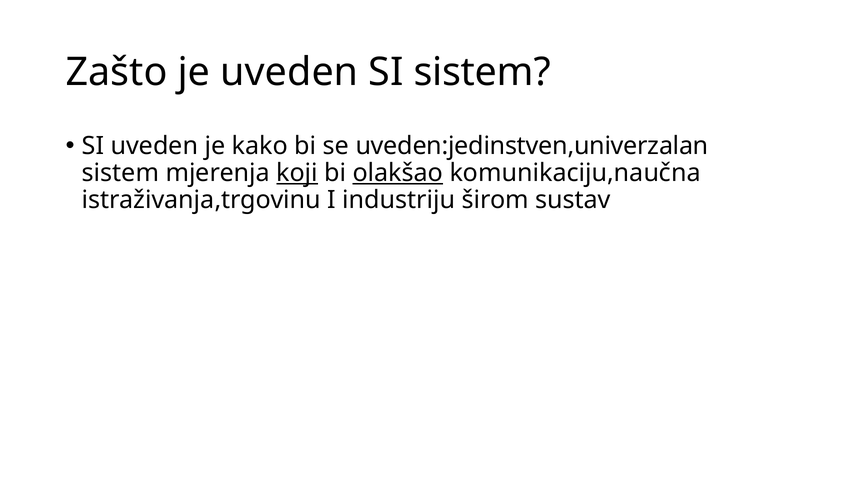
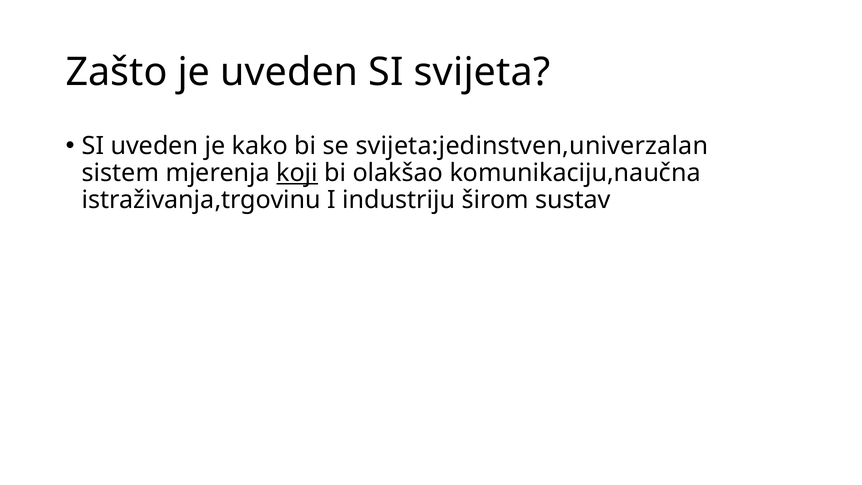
SI sistem: sistem -> svijeta (482, 72)
uveden:jedinstven,univerzalan: uveden:jedinstven,univerzalan -> svijeta:jedinstven,univerzalan (532, 146)
olakšao underline: present -> none (398, 173)
